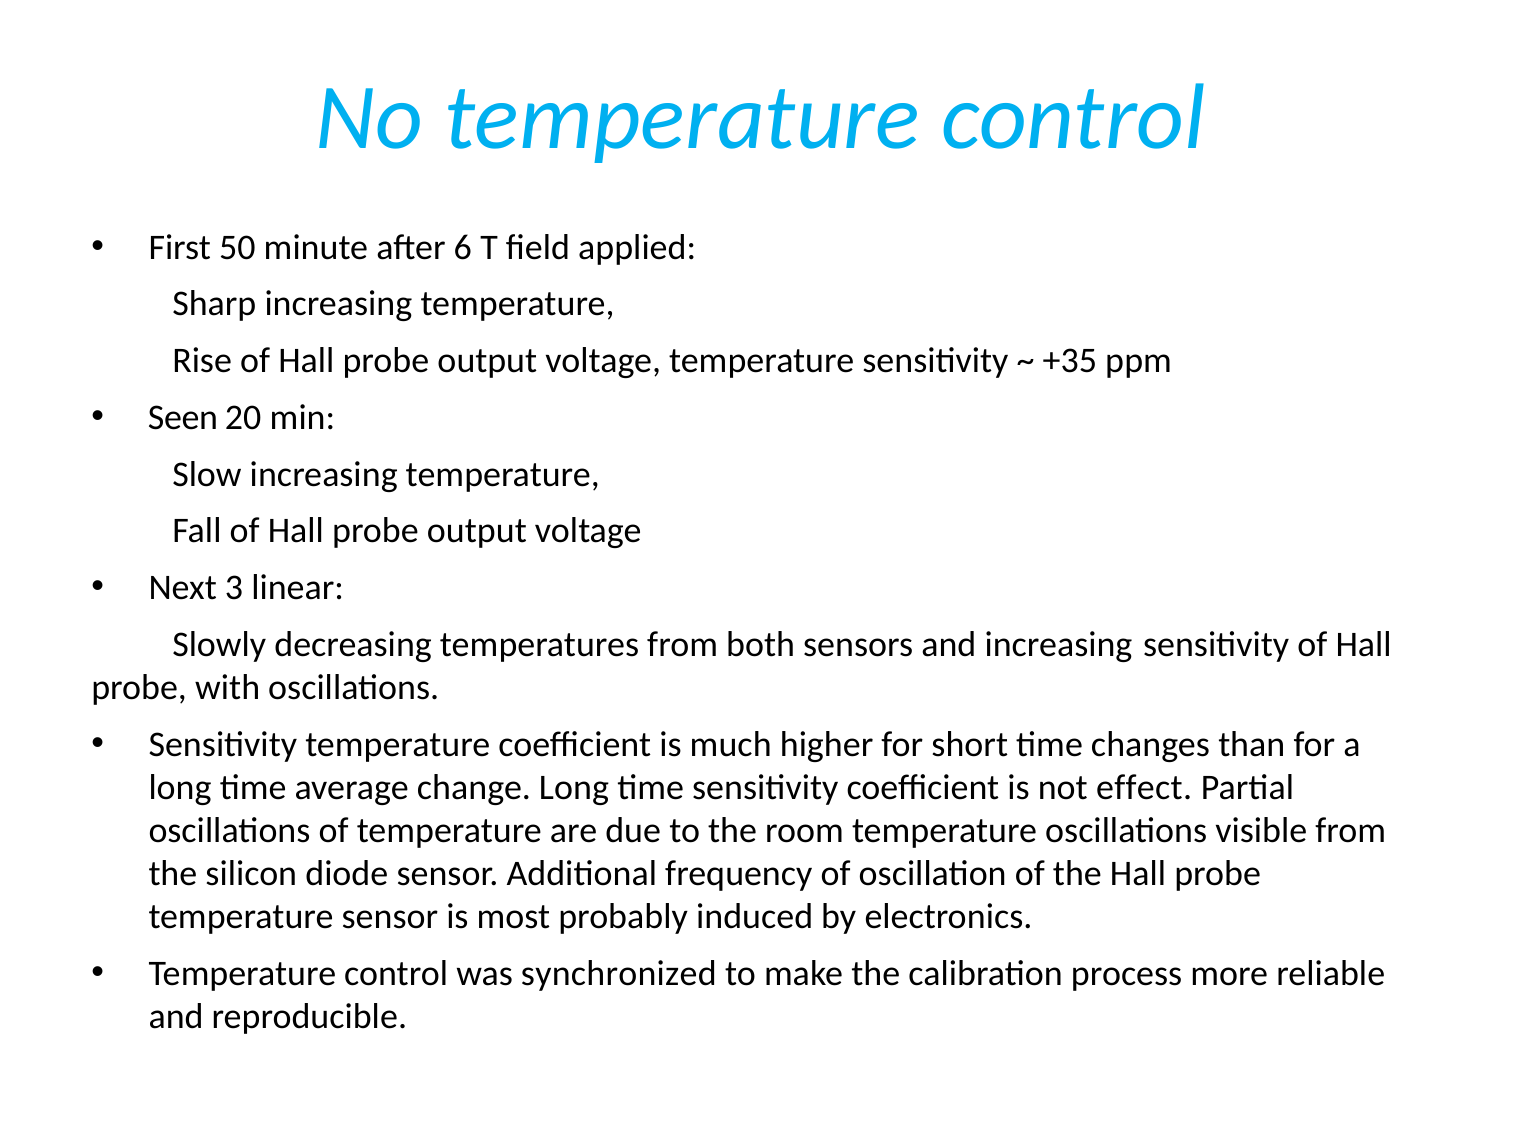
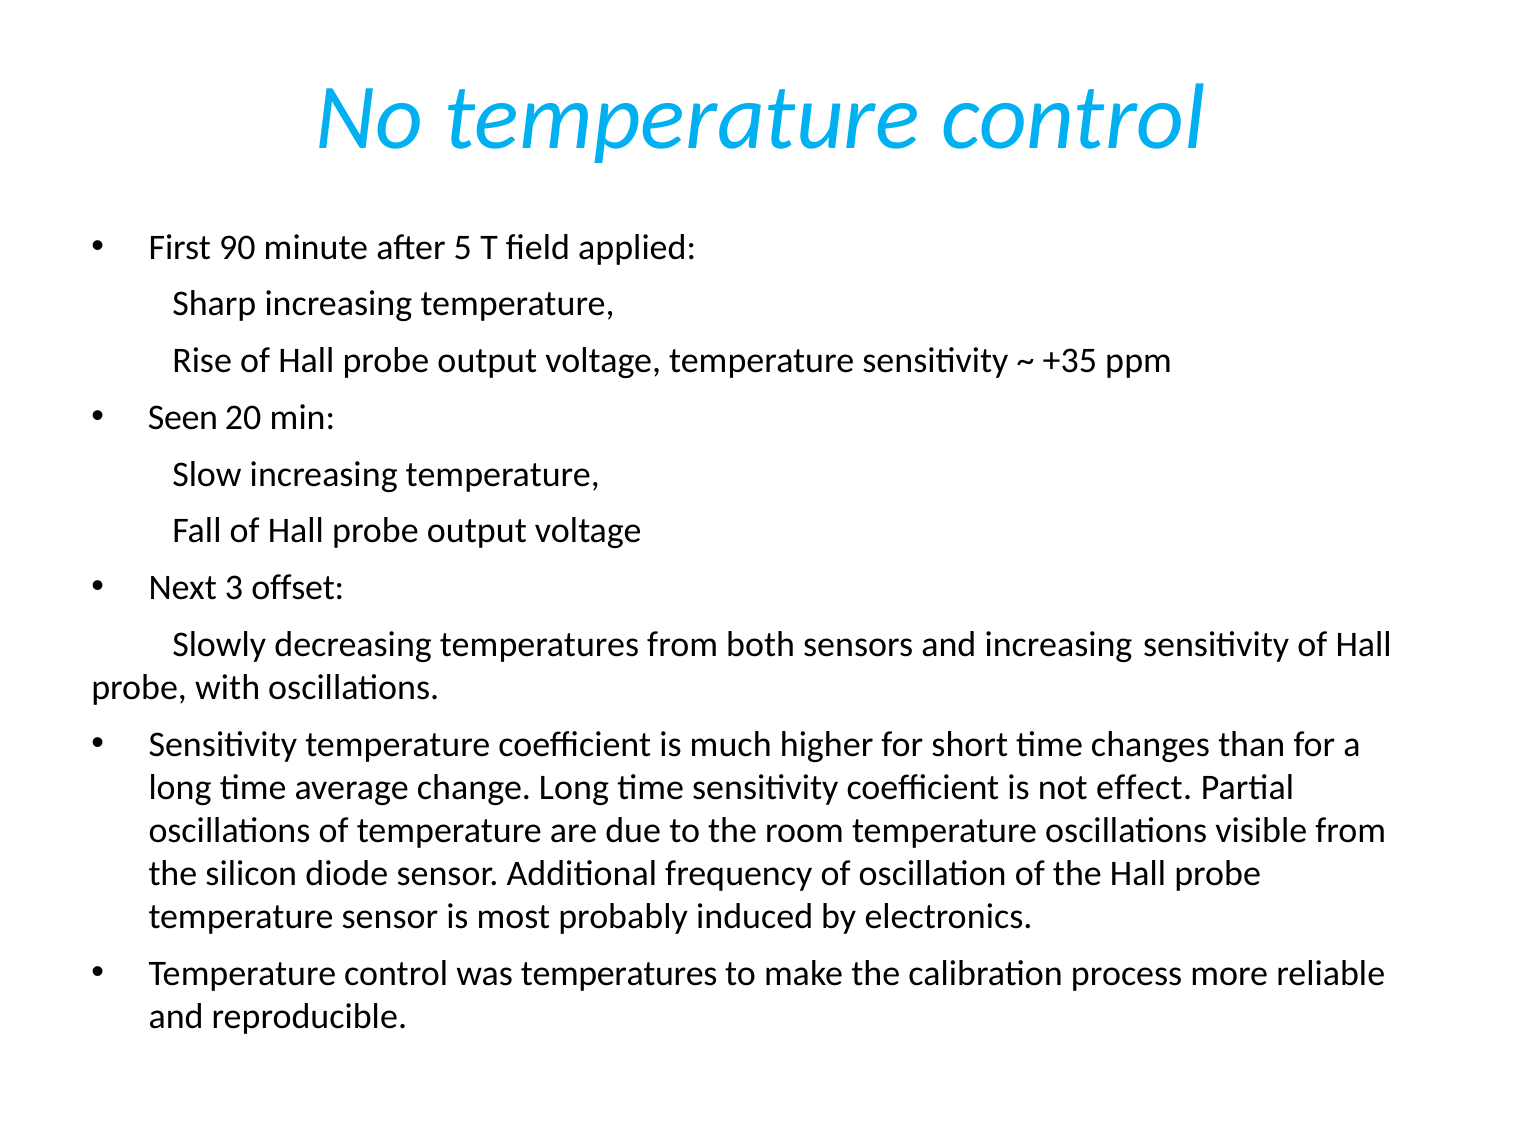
50: 50 -> 90 (237, 247)
6: 6 -> 5 (463, 247)
linear: linear -> offset (298, 588)
was synchronized: synchronized -> temperatures (619, 974)
